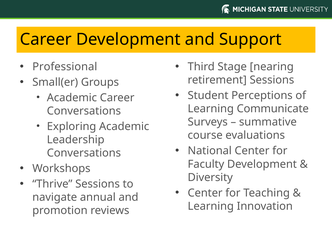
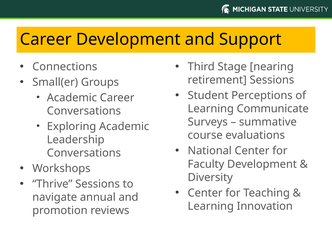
Professional: Professional -> Connections (65, 67)
